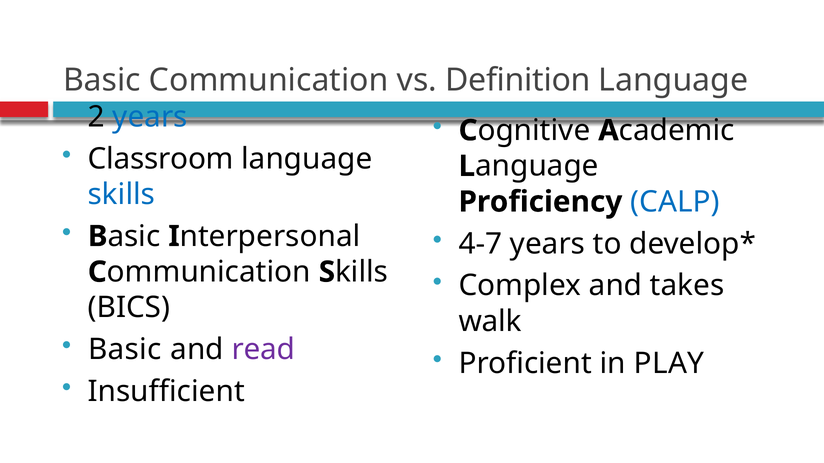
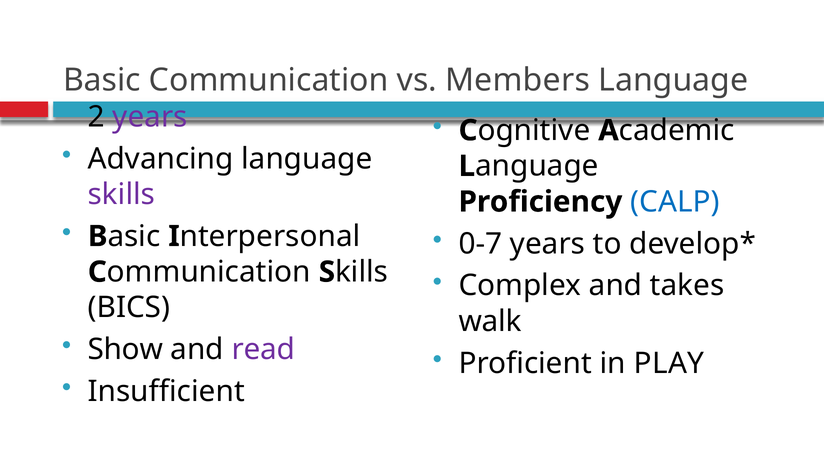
Definition: Definition -> Members (518, 80)
years colour: blue -> purple (150, 117)
Classroom: Classroom -> Advancing (161, 159)
skills colour: blue -> purple (121, 195)
4-7: 4-7 -> 0-7 (480, 244)
Basic: Basic -> Show (125, 350)
